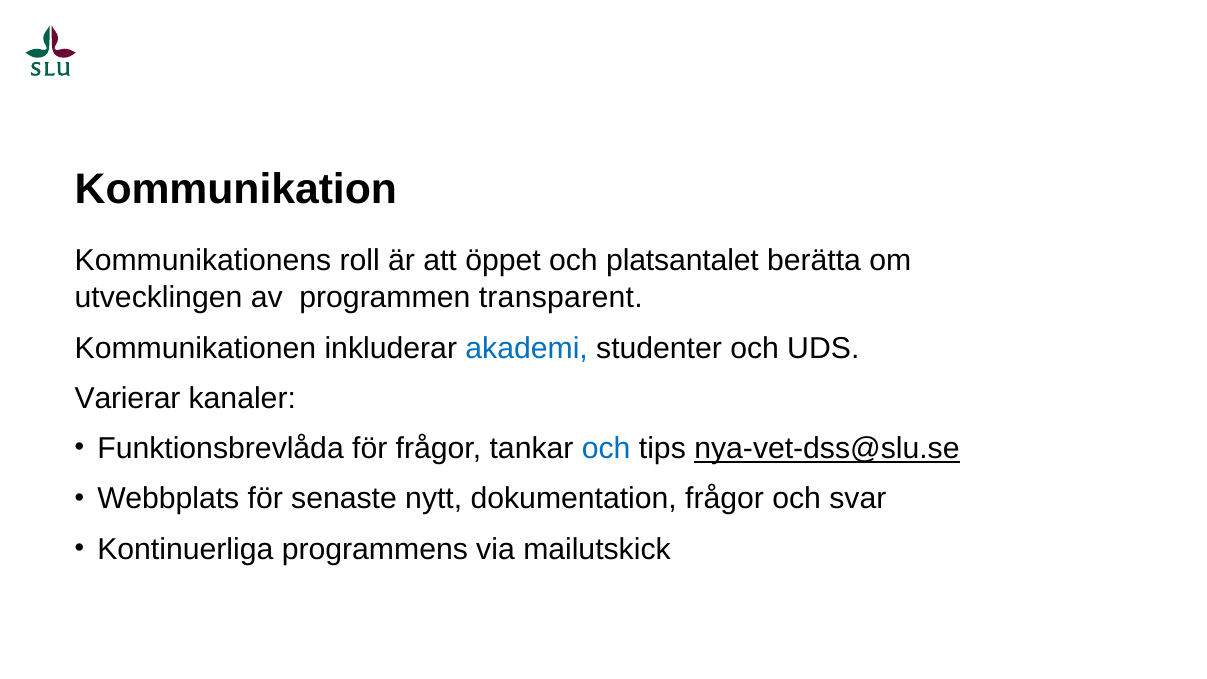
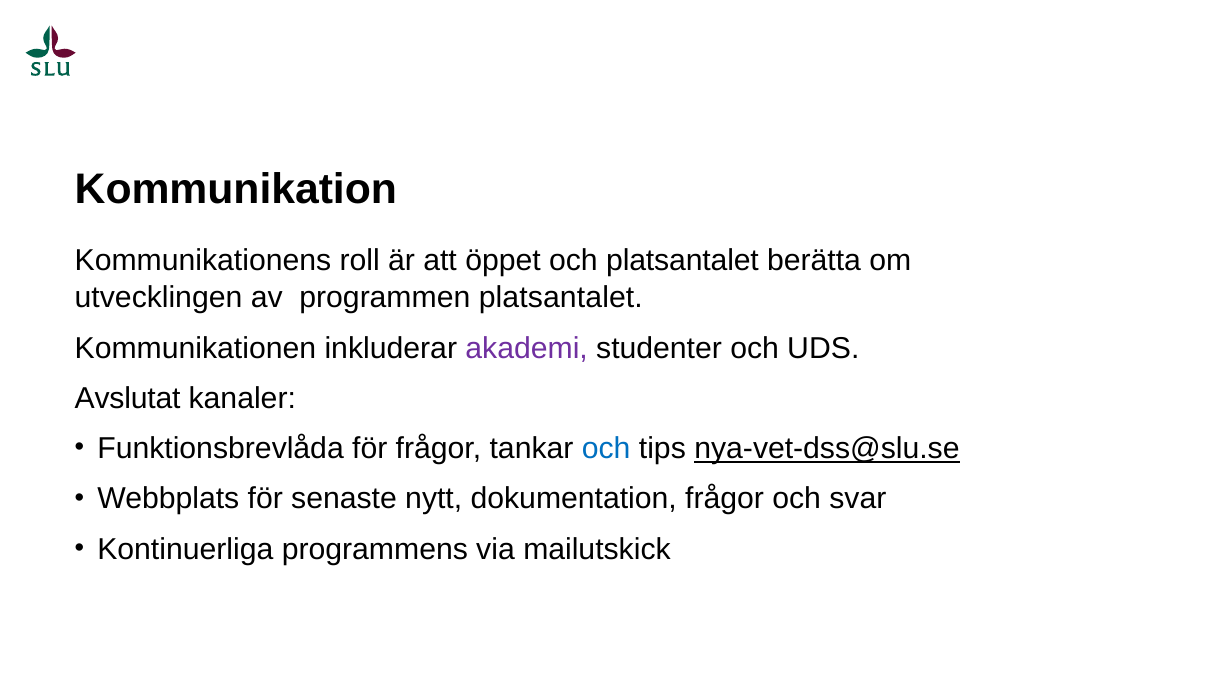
programmen transparent: transparent -> platsantalet (561, 298)
akademi colour: blue -> purple (527, 348)
Varierar: Varierar -> Avslutat (128, 398)
